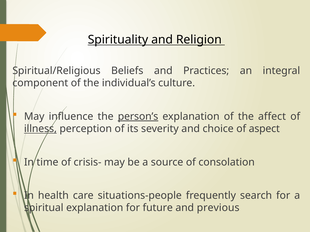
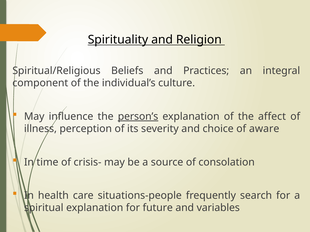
illness underline: present -> none (40, 129)
aspect: aspect -> aware (264, 129)
previous: previous -> variables (218, 208)
